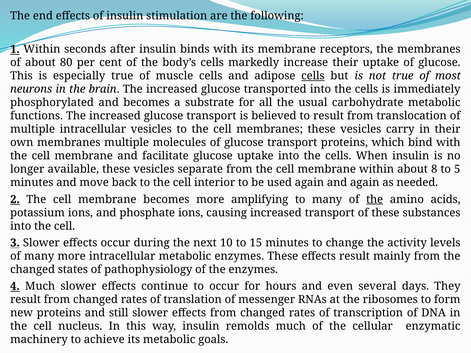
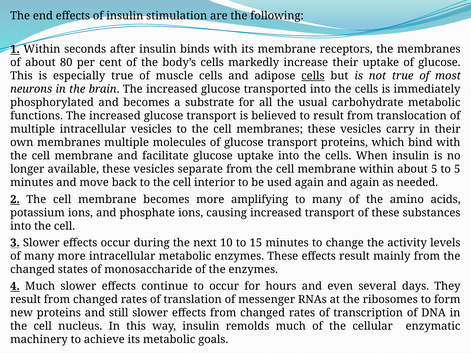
about 8: 8 -> 5 (434, 169)
the underline: present -> none (375, 200)
pathophysiology: pathophysiology -> monosaccharide (148, 270)
